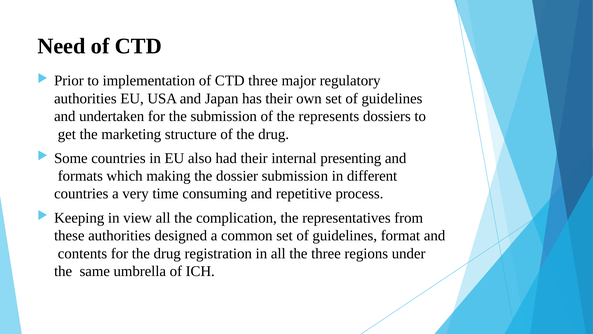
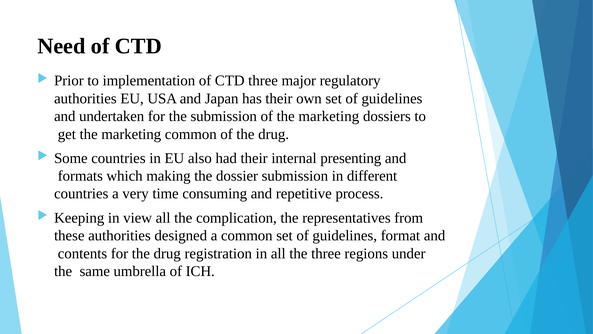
of the represents: represents -> marketing (329, 116)
marketing structure: structure -> common (191, 134)
